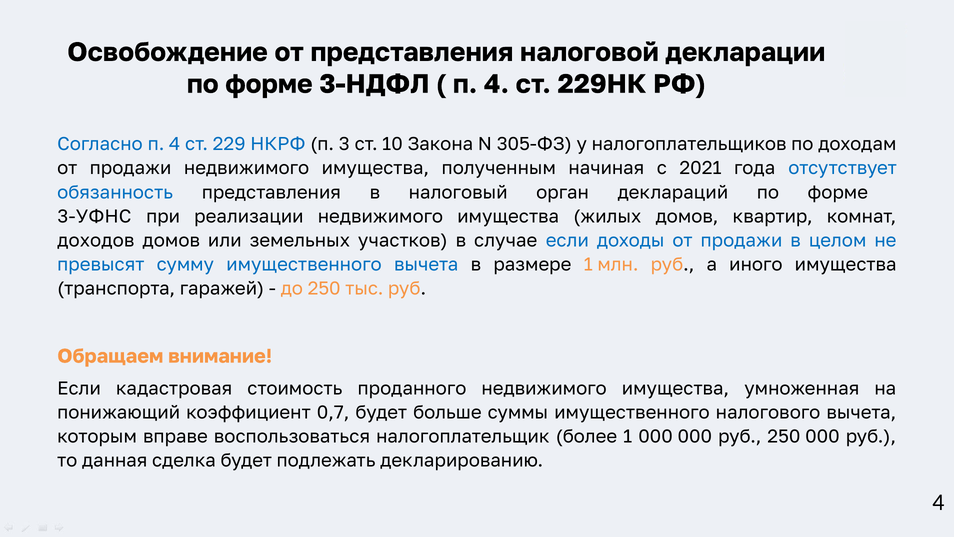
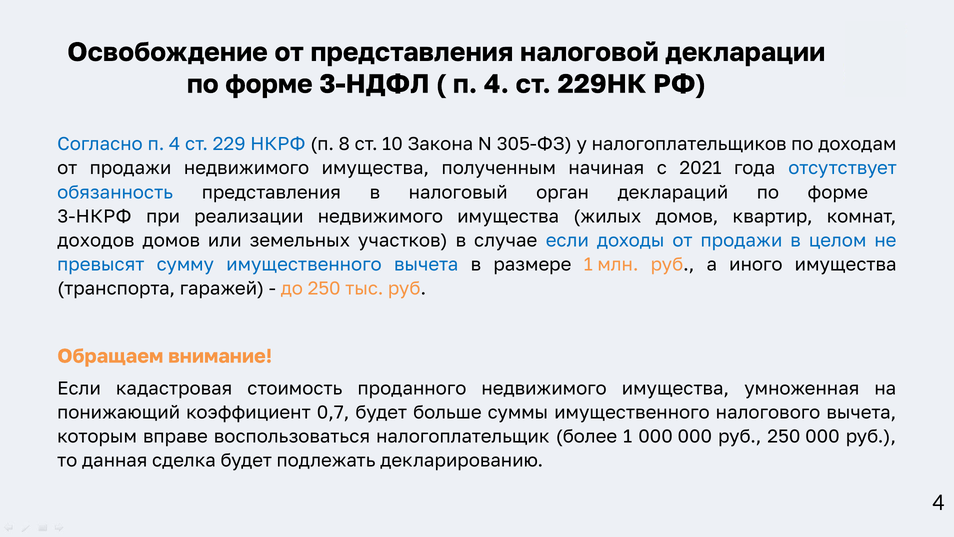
3: 3 -> 8 (344, 144)
3-УФНС: 3-УФНС -> 3-НКРФ (94, 216)
